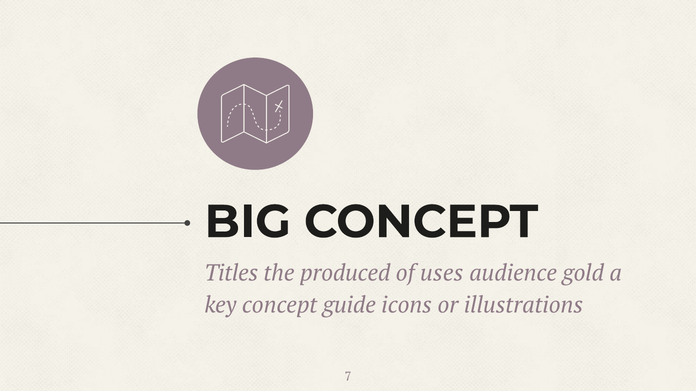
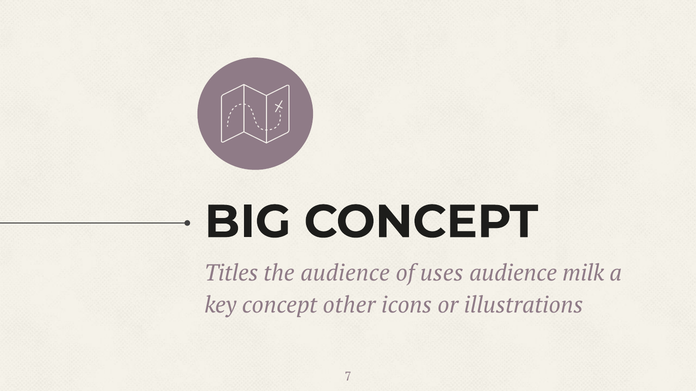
the produced: produced -> audience (345, 273)
gold: gold -> milk (583, 273)
guide: guide -> other (349, 305)
